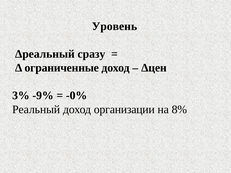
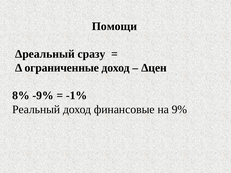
Уровень: Уровень -> Помощи (115, 26)
3%: 3% -> 8% (21, 96)
-0%: -0% -> -1% (77, 96)
организации: организации -> финансовые (124, 110)
8%: 8% -> 9% (179, 110)
